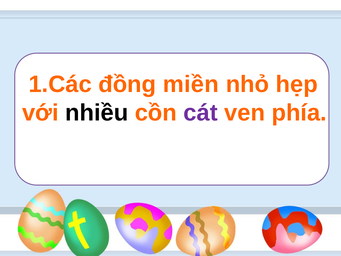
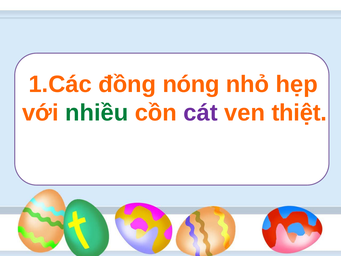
miền: miền -> nóng (191, 84)
nhiều colour: black -> green (97, 113)
phía: phía -> thiệt (299, 113)
